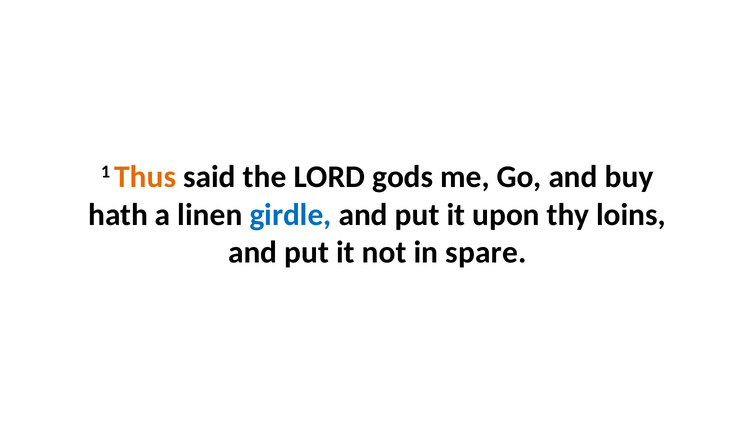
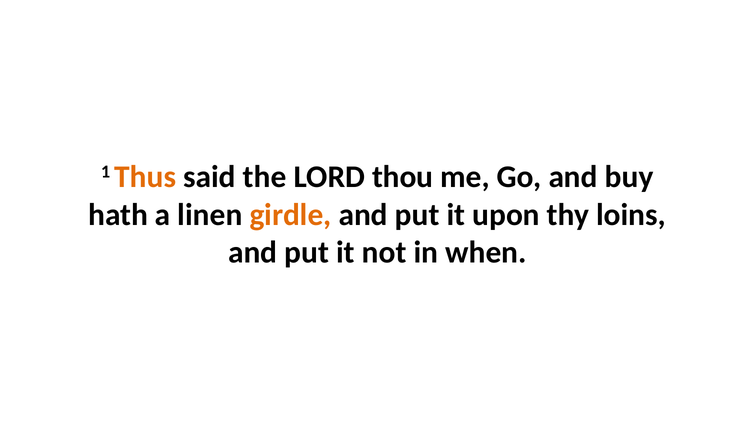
gods: gods -> thou (403, 177)
girdle colour: blue -> orange (291, 215)
spare: spare -> when (486, 252)
